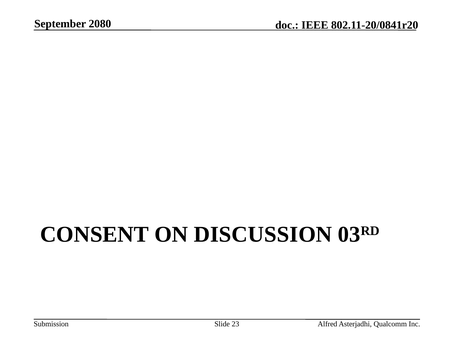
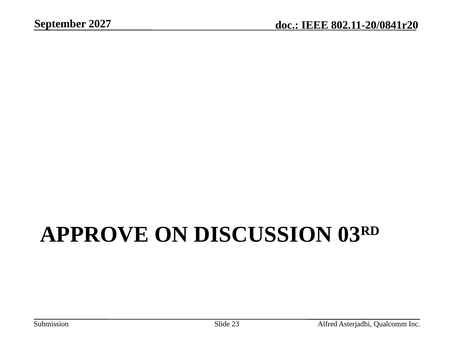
2080: 2080 -> 2027 (100, 24)
CONSENT: CONSENT -> APPROVE (94, 234)
